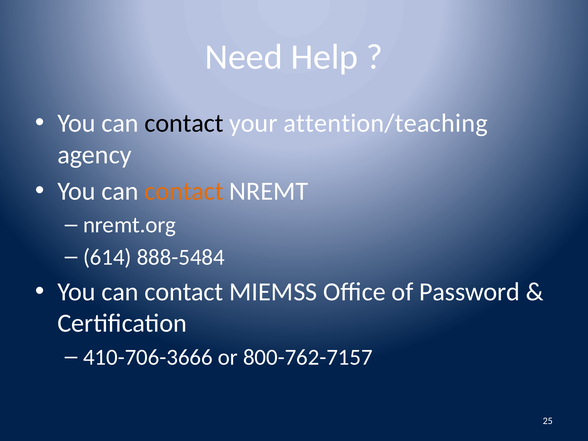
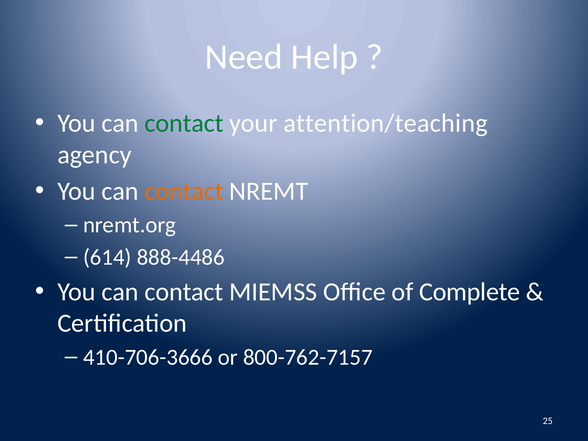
contact colour: black -> green (184, 123)
888-5484: 888-5484 -> 888-4486 (181, 257)
Password: Password -> Complete (470, 292)
